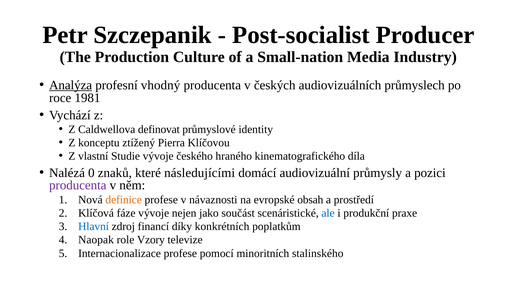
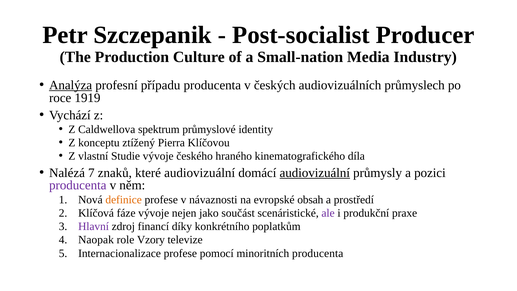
vhodný: vhodný -> případu (161, 85)
1981: 1981 -> 1919 (87, 98)
definovat: definovat -> spektrum (159, 129)
0: 0 -> 7 (91, 173)
které následujícími: následujícími -> audiovizuální (200, 173)
audiovizuální underline: none -> present (315, 173)
ale colour: blue -> purple (328, 213)
Hlavní colour: blue -> purple (94, 226)
konkrétních: konkrétních -> konkrétního (222, 226)
minoritních stalinského: stalinského -> producenta (318, 253)
